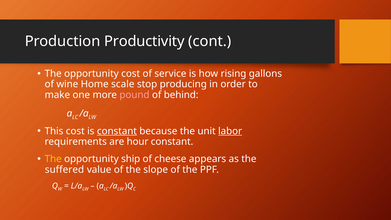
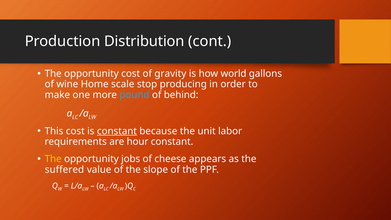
Productivity: Productivity -> Distribution (144, 41)
service: service -> gravity (170, 74)
rising: rising -> world (234, 74)
pound colour: pink -> light blue (134, 95)
labor underline: present -> none (230, 131)
ship: ship -> jobs (131, 159)
